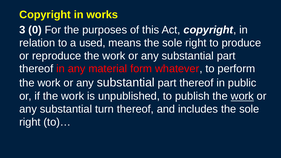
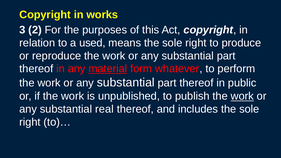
0: 0 -> 2 (35, 30)
material underline: none -> present (108, 69)
turn: turn -> real (104, 109)
